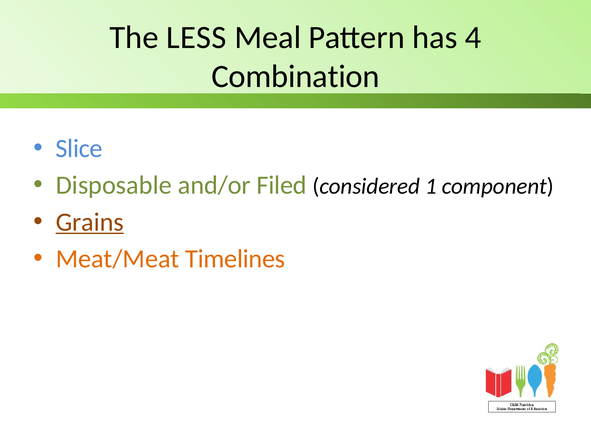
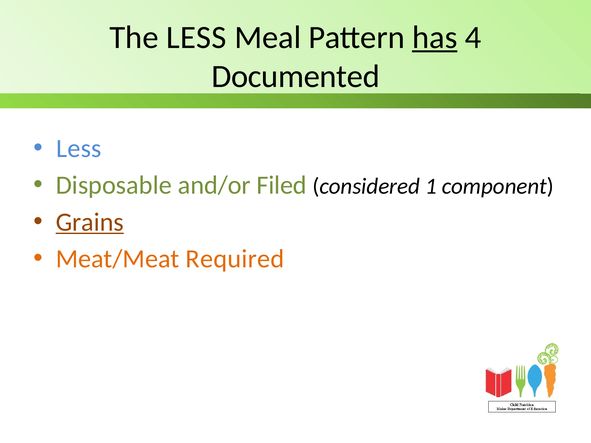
has underline: none -> present (435, 37)
Combination: Combination -> Documented (296, 76)
Slice: Slice -> Less (79, 149)
Timelines: Timelines -> Required (235, 259)
